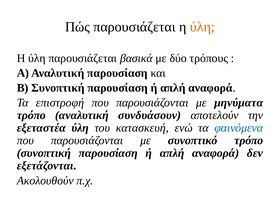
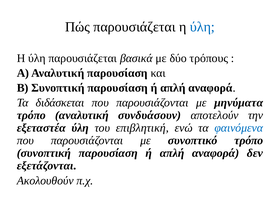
ύλη colour: orange -> blue (202, 27)
επιστροφή: επιστροφή -> διδάσκεται (60, 103)
κατασκευή: κατασκευή -> επιβλητική (142, 128)
